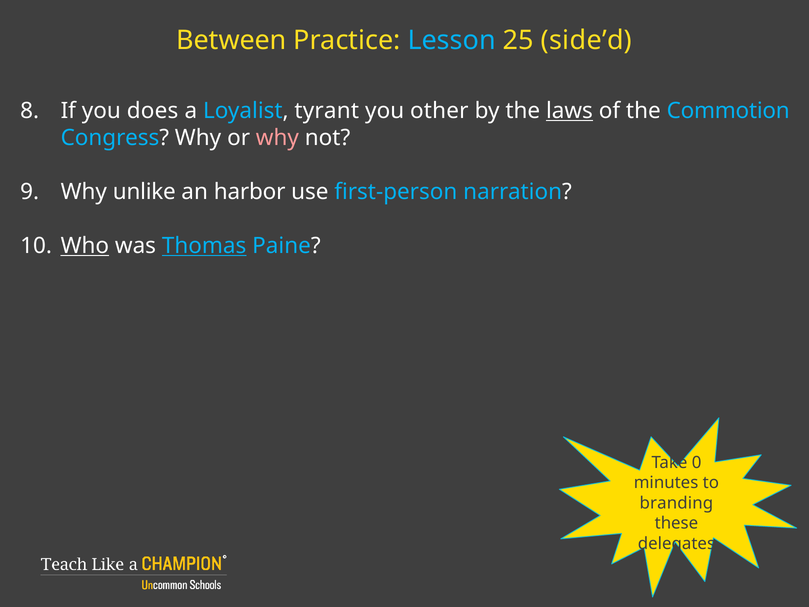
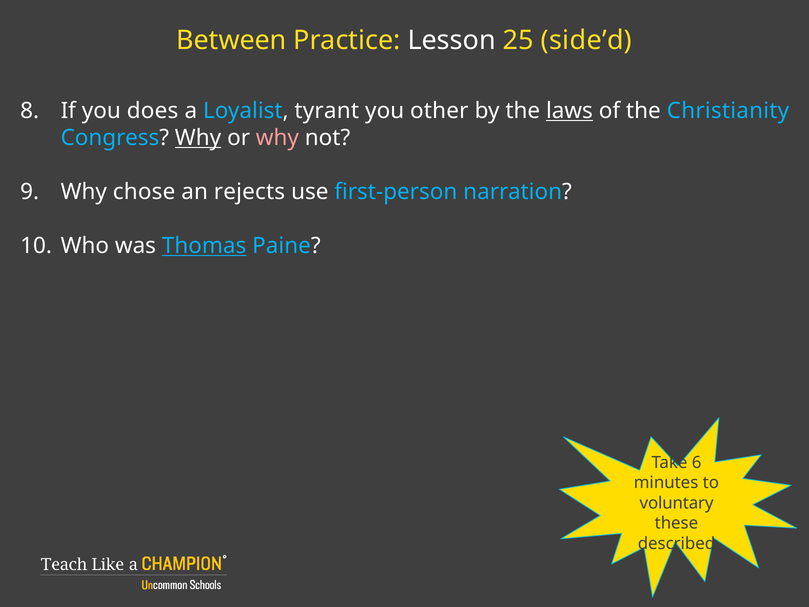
Lesson colour: light blue -> white (452, 40)
Commotion: Commotion -> Christianity (728, 111)
Why underline: none -> present (198, 138)
unlike: unlike -> chose (144, 192)
harbor: harbor -> rejects (249, 192)
Who underline: present -> none (85, 246)
0: 0 -> 6 (697, 462)
branding: branding -> voluntary (677, 503)
delegates: delegates -> described (676, 543)
